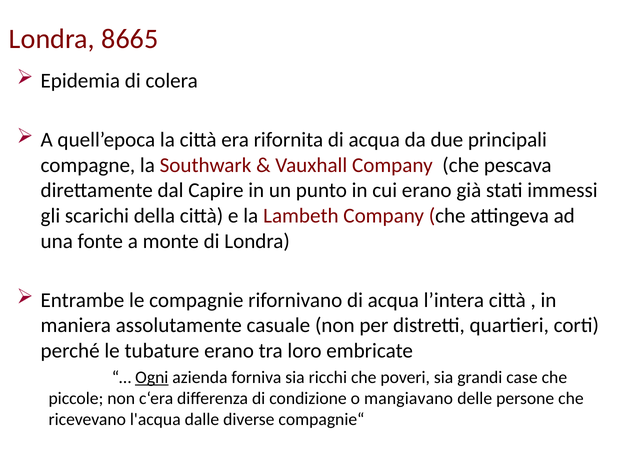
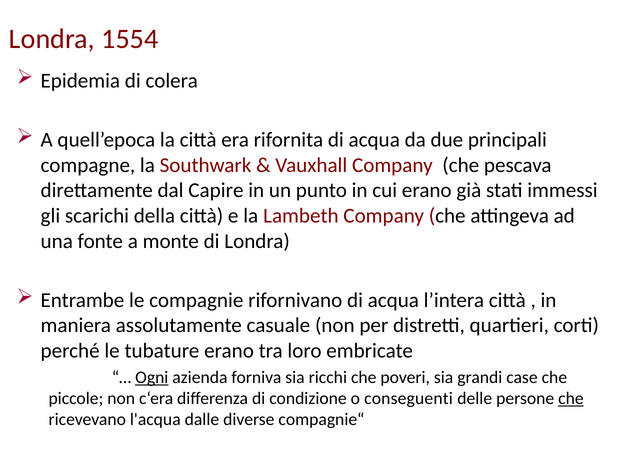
8665: 8665 -> 1554 (130, 39)
mangiavano: mangiavano -> conseguenti (409, 398)
che underline: none -> present (571, 398)
